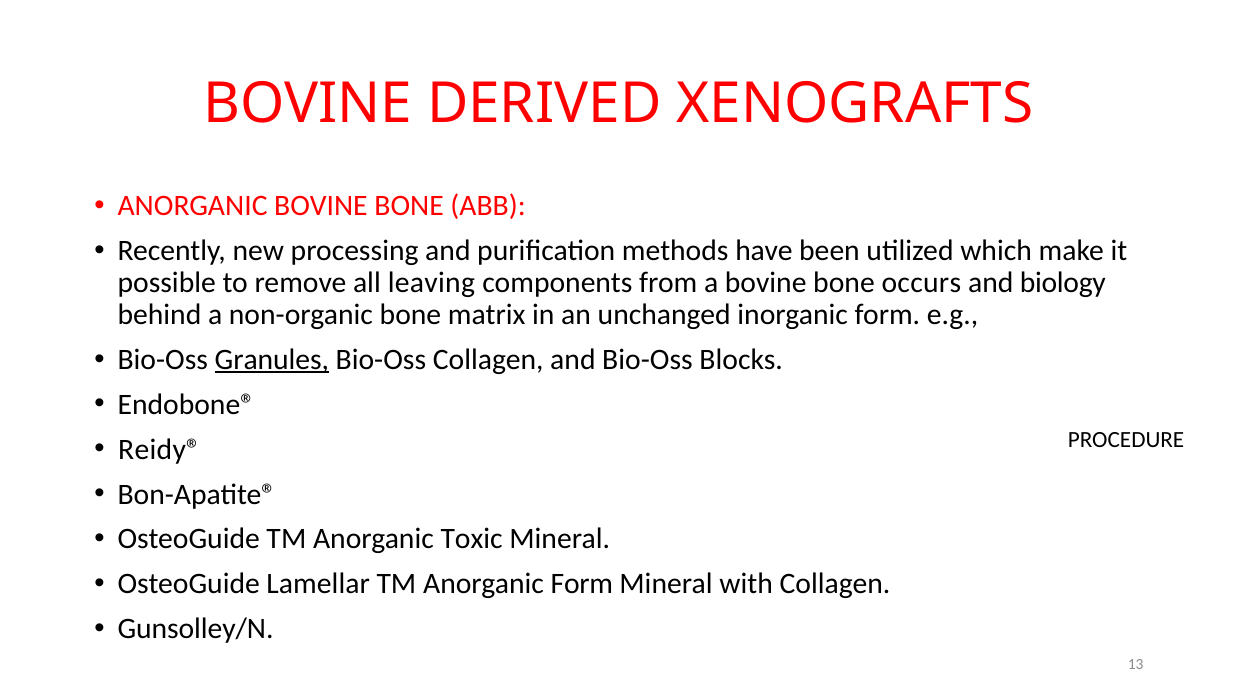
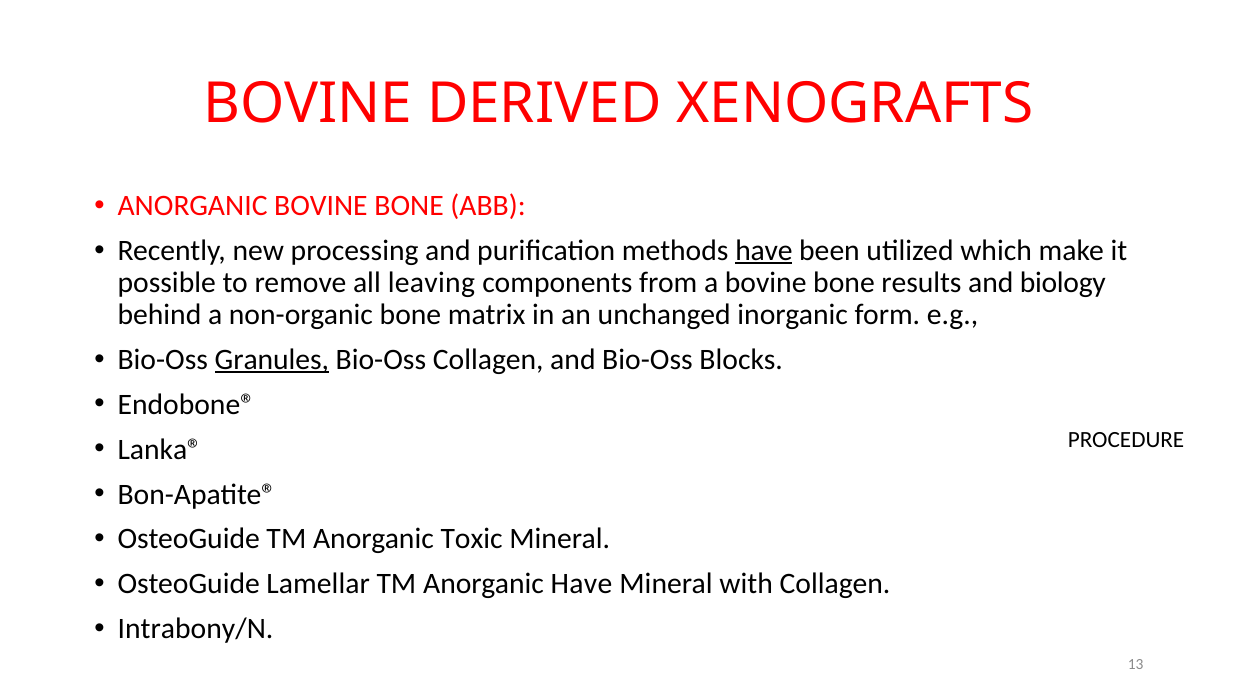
have underline: none -> present (764, 251)
occurs: occurs -> results (922, 283)
Reidy®: Reidy® -> Lanka® (160, 450)
Anorganic Form: Form -> Have (582, 584)
Gunsolley/N: Gunsolley/N -> Intrabony/N (195, 629)
